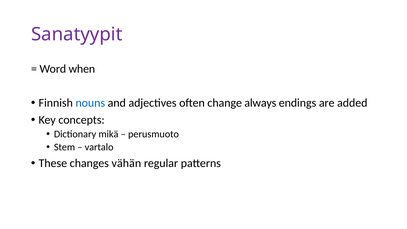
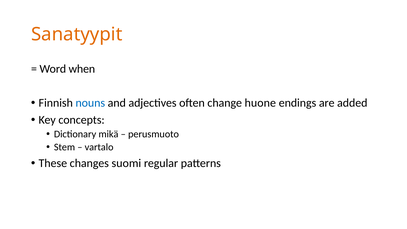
Sanatyypit colour: purple -> orange (77, 34)
always: always -> huone (260, 103)
vähän: vähän -> suomi (126, 163)
